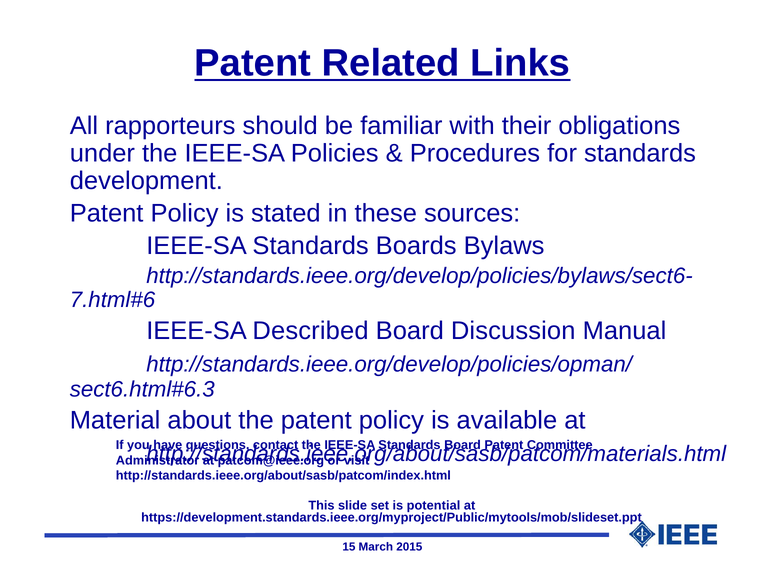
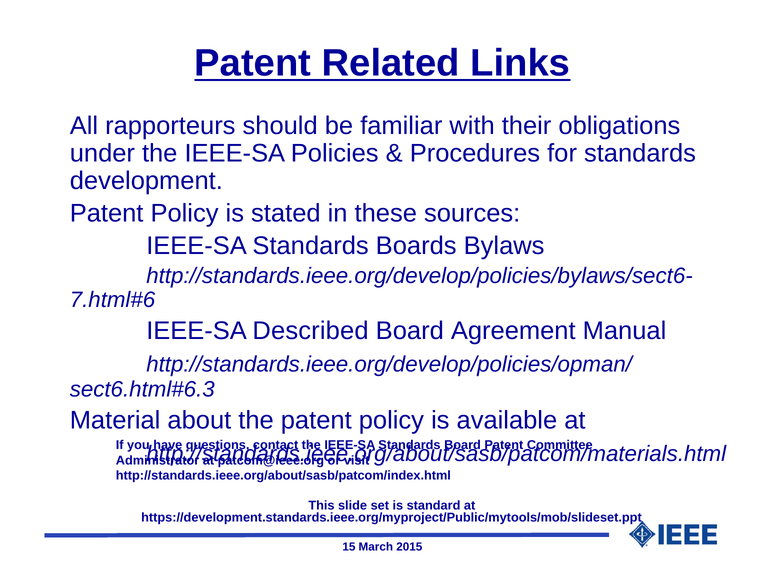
Discussion: Discussion -> Agreement (513, 331)
potential: potential -> standard (434, 506)
